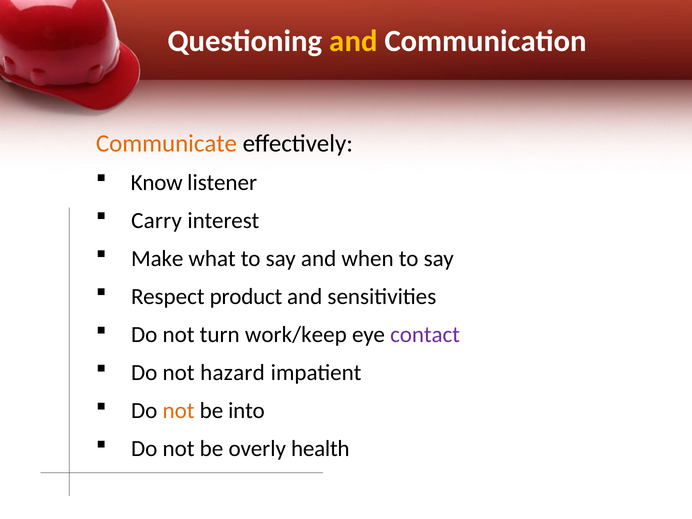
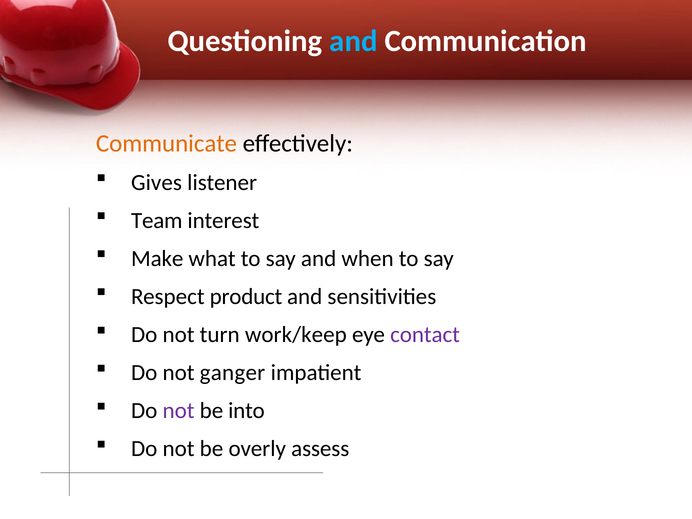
and colour: yellow -> light blue (353, 41)
Know: Know -> Gives (157, 182)
Carry: Carry -> Team (157, 220)
hazard: hazard -> ganger (232, 373)
not colour: orange -> purple (179, 411)
health: health -> assess (320, 449)
